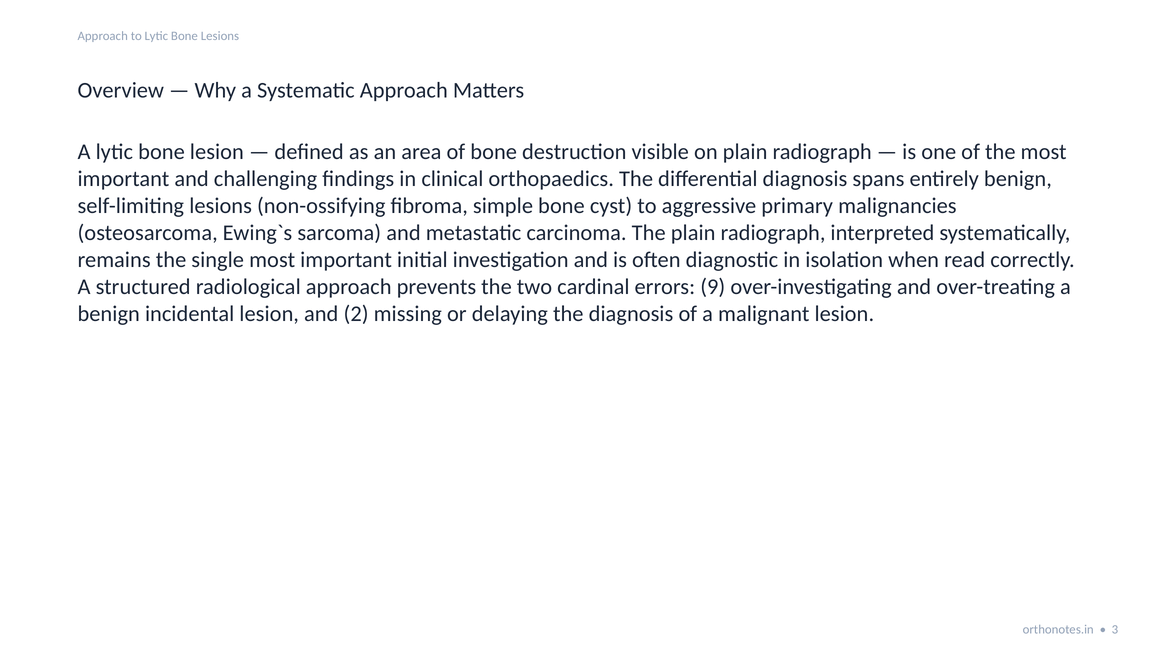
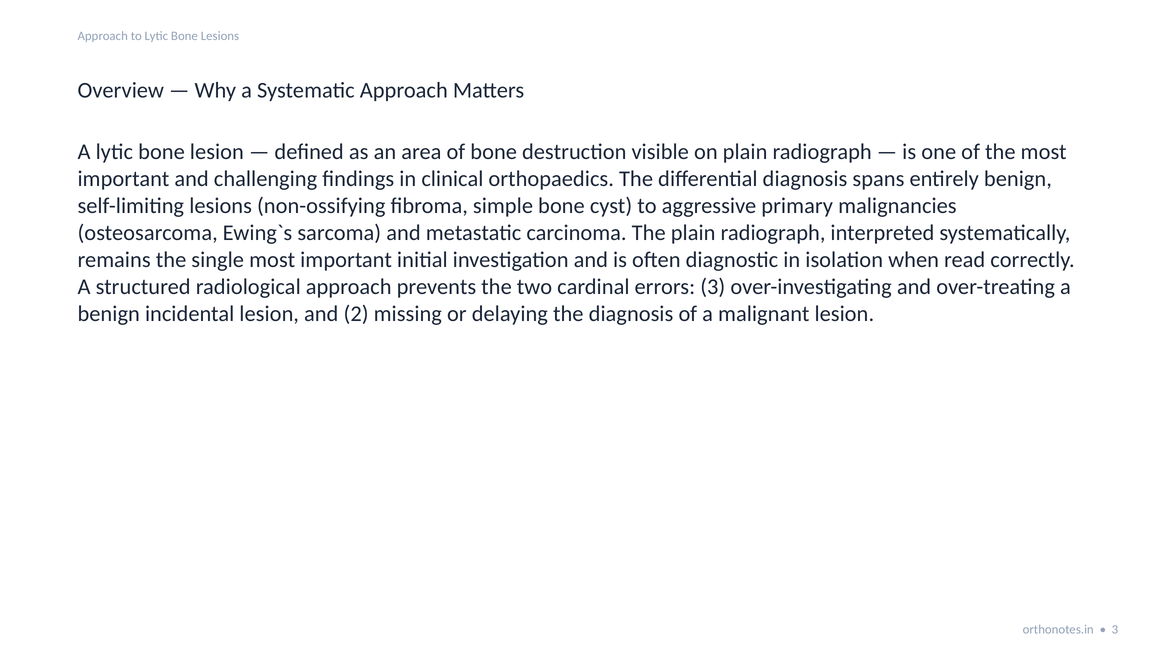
errors 9: 9 -> 3 (713, 287)
